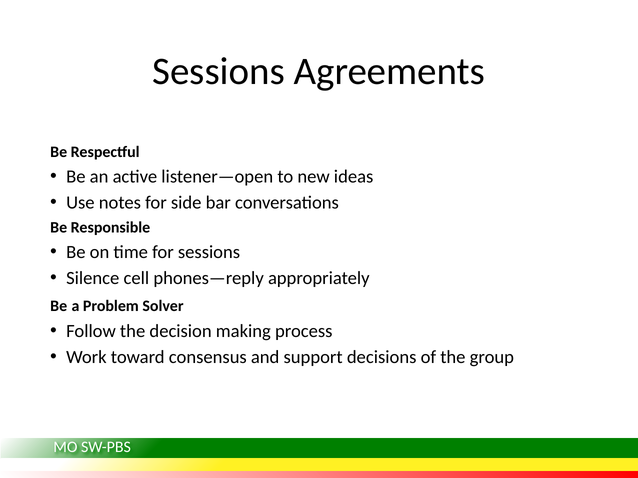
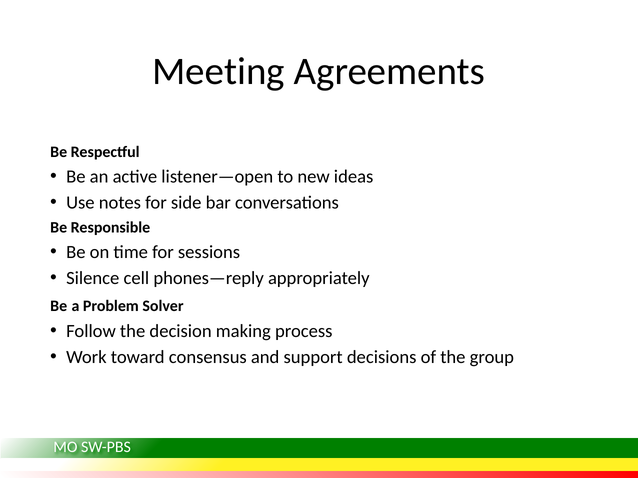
Sessions: Sessions -> Meeting (219, 71)
